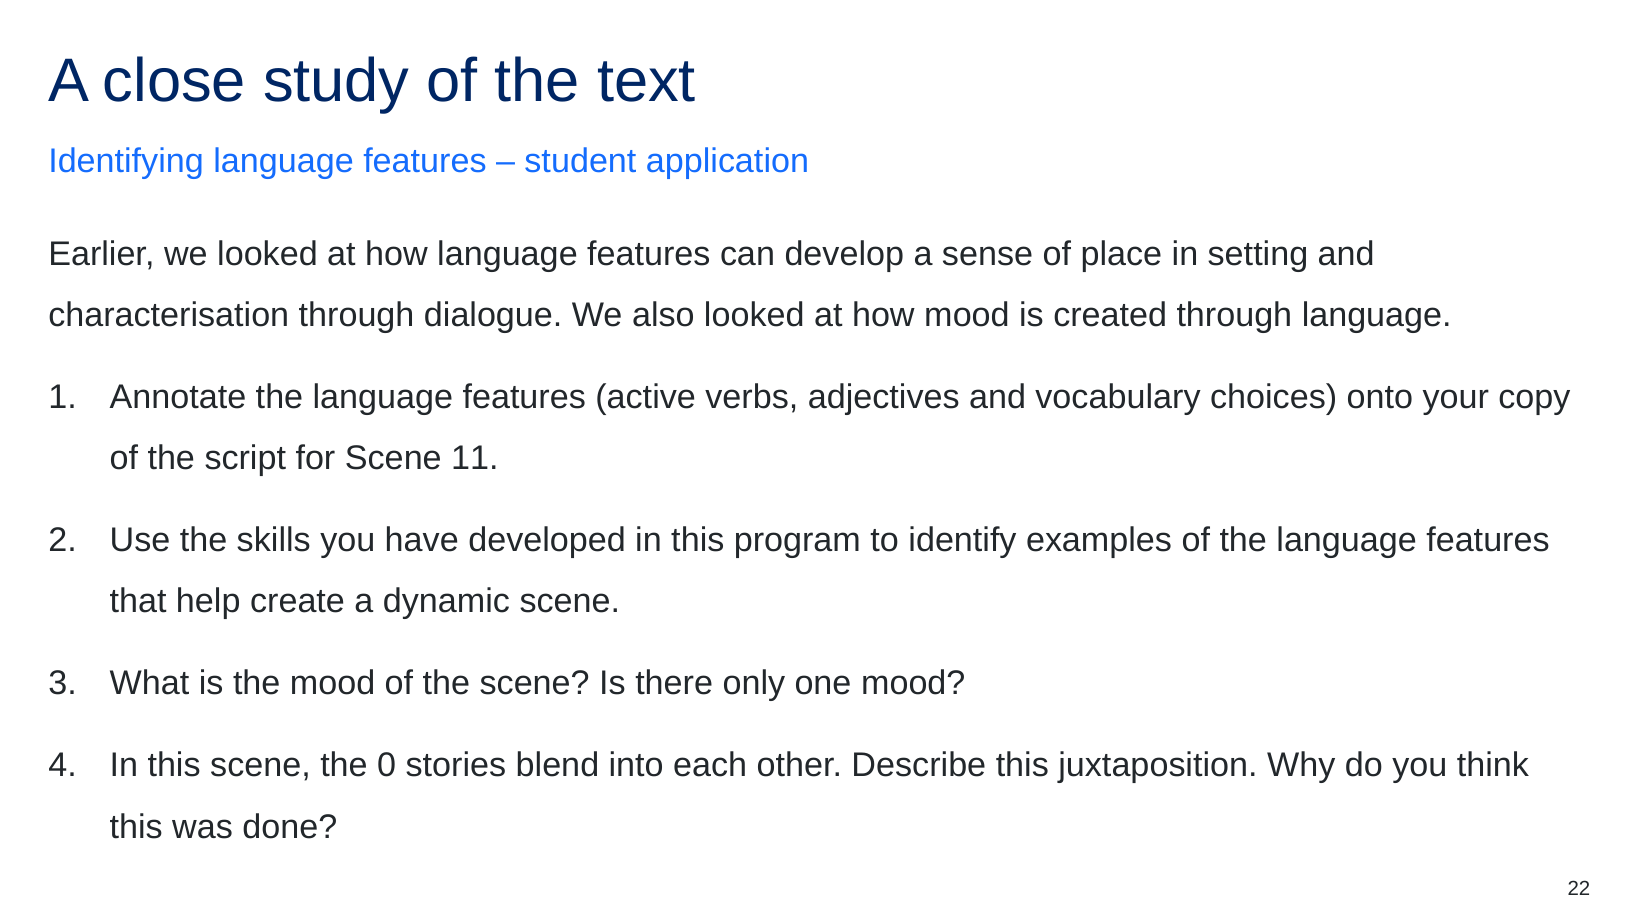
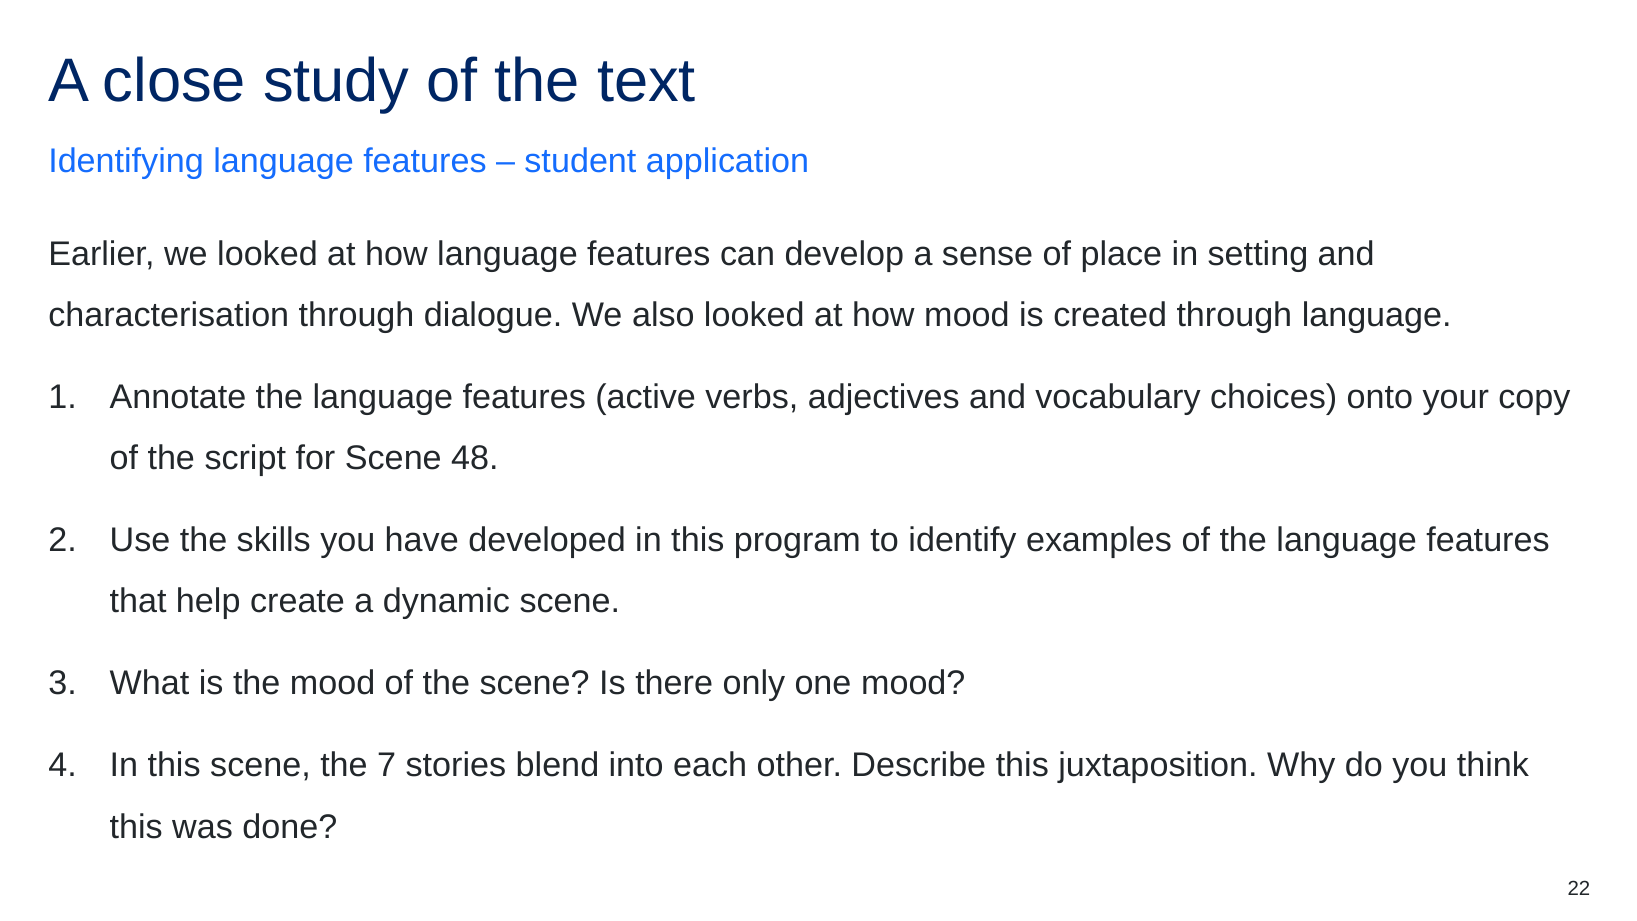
11: 11 -> 48 (475, 458)
0: 0 -> 7 (387, 765)
